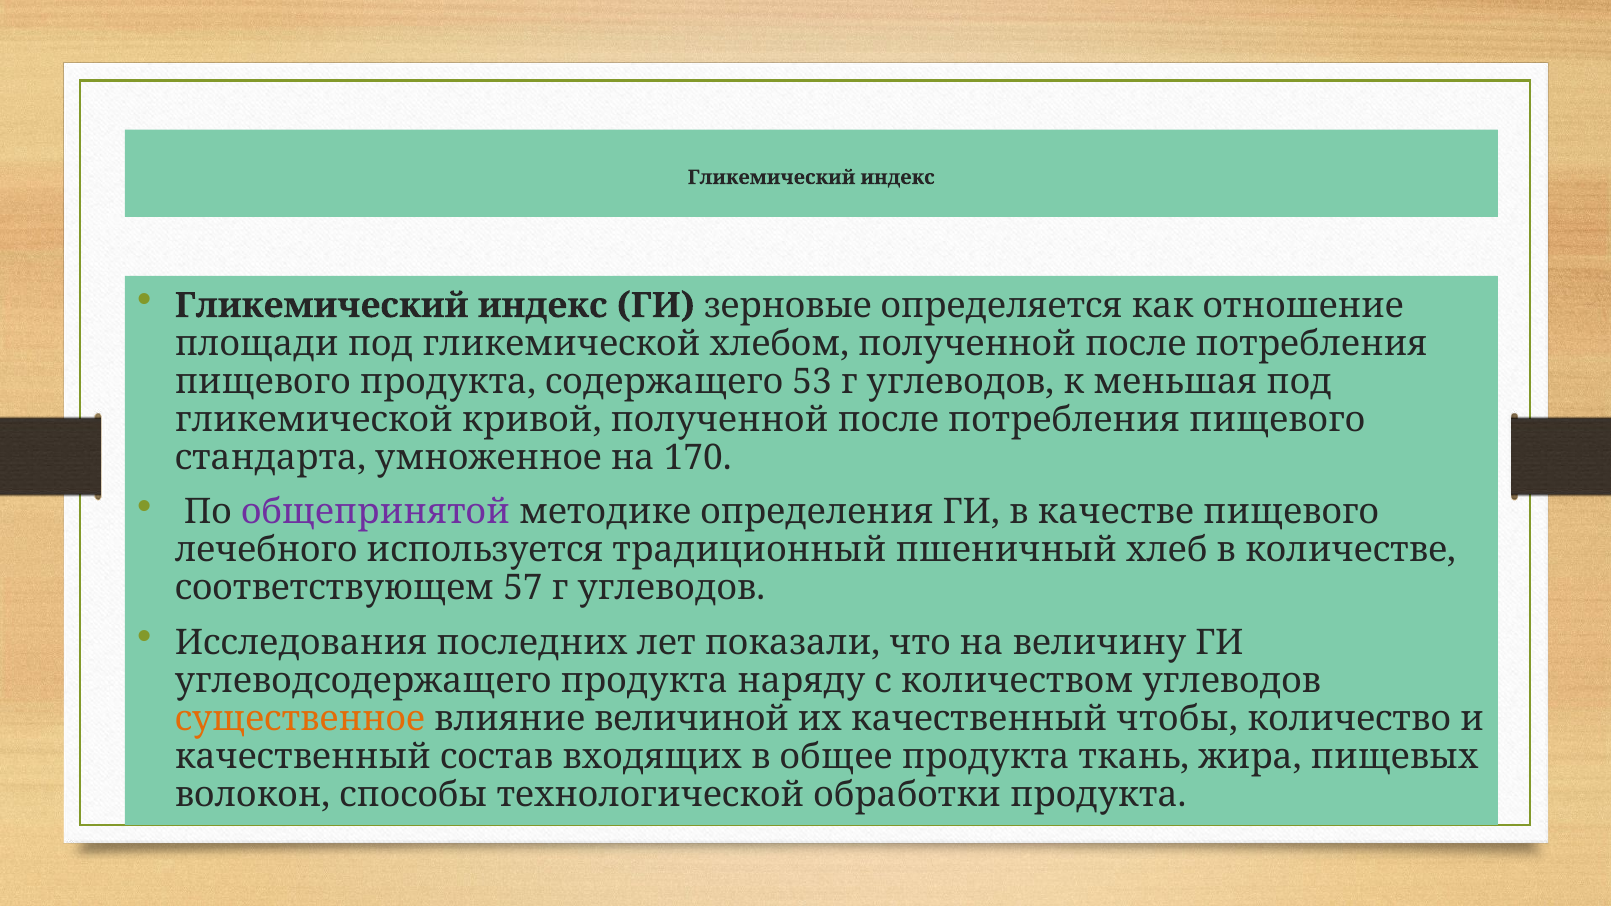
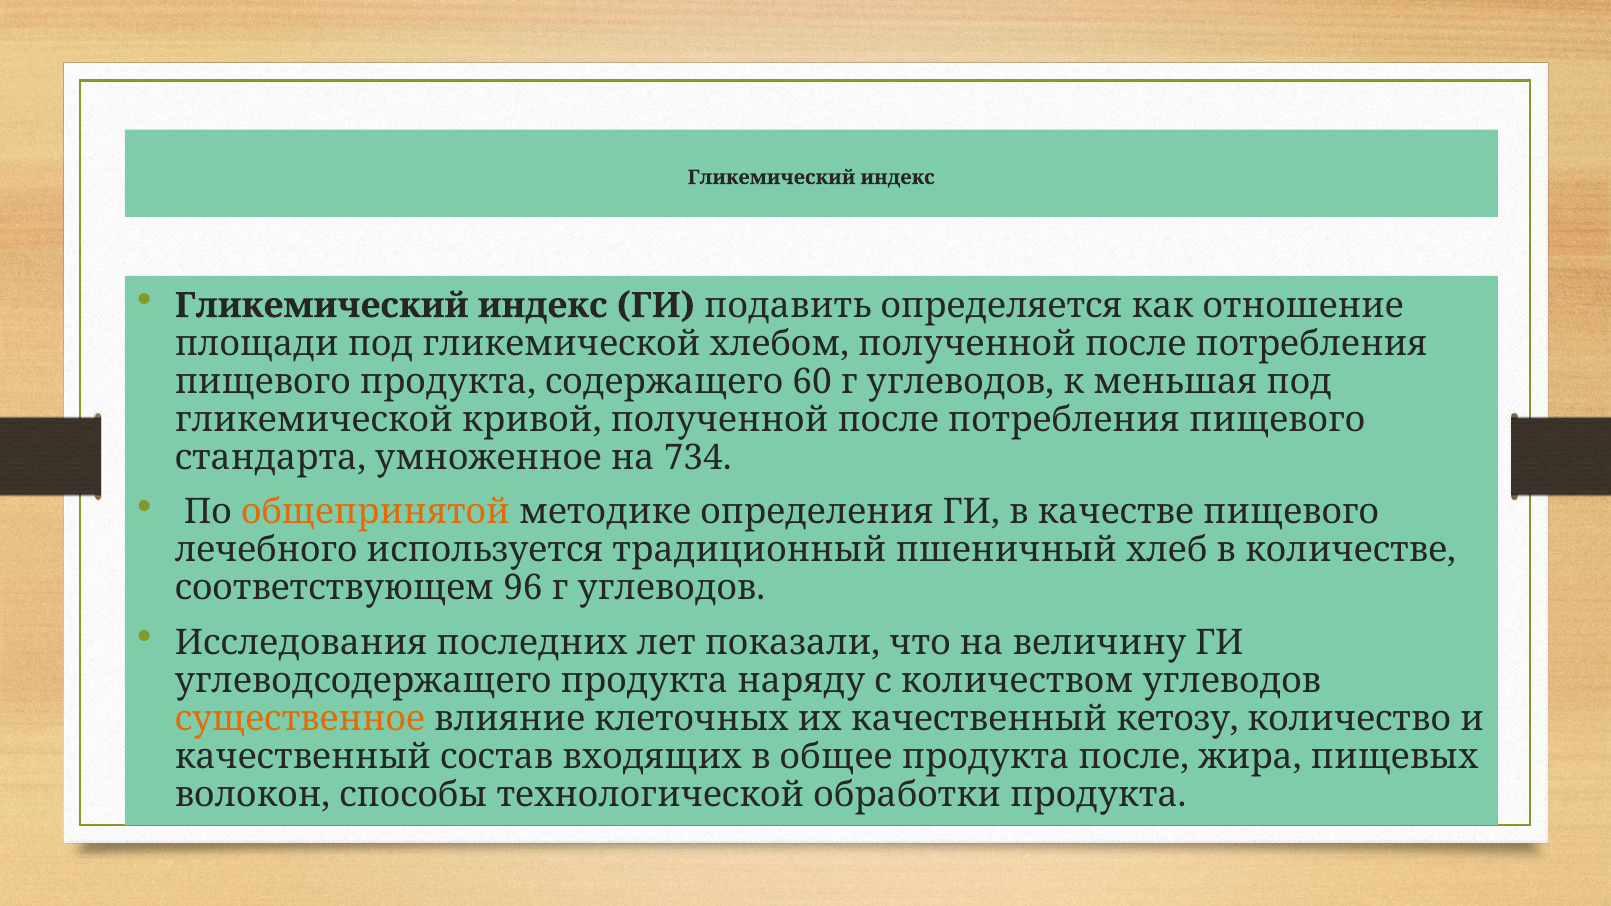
зерновые: зерновые -> подавить (788, 306)
53: 53 -> 60 (812, 382)
170: 170 -> 734 (698, 458)
общепринятой colour: purple -> orange (375, 512)
57: 57 -> 96 (523, 588)
величиной: величиной -> клеточных (691, 719)
чтобы: чтобы -> кетозу (1178, 719)
продукта ткань: ткань -> после (1134, 757)
